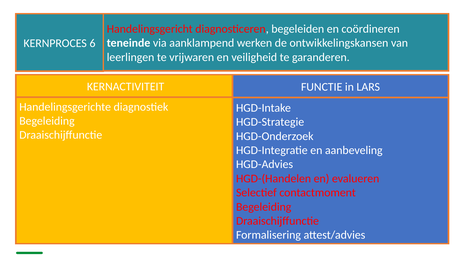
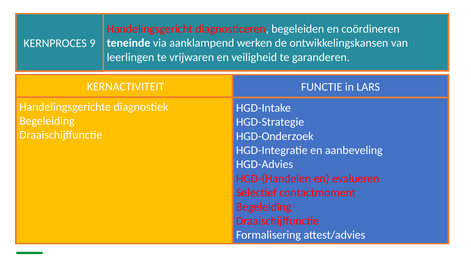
6: 6 -> 9 (92, 43)
